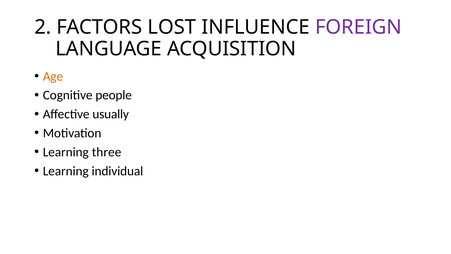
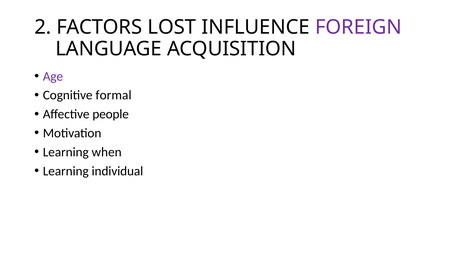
Age colour: orange -> purple (53, 76)
people: people -> formal (114, 95)
usually: usually -> people (111, 114)
three: three -> when (107, 152)
